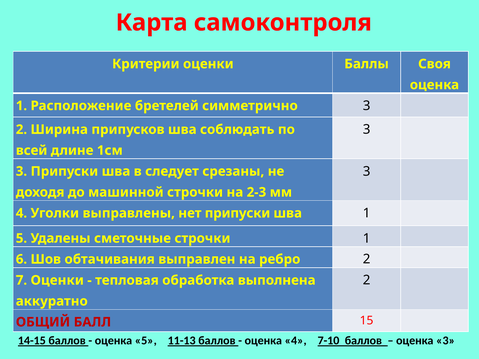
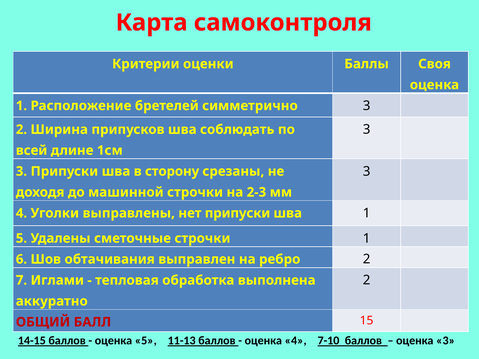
следует: следует -> сторону (172, 171)
7 Оценки: Оценки -> Иглами (57, 280)
